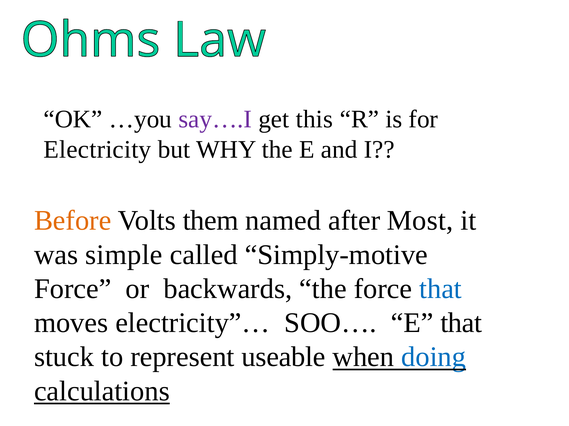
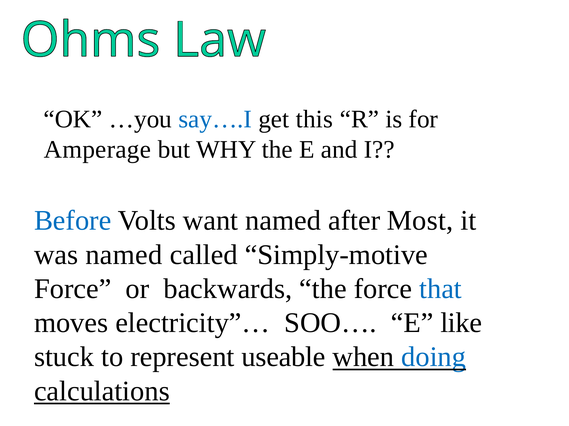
say….I colour: purple -> blue (215, 119)
Electricity: Electricity -> Amperage (97, 150)
Before colour: orange -> blue (73, 221)
them: them -> want (211, 221)
was simple: simple -> named (124, 255)
E that: that -> like (461, 323)
